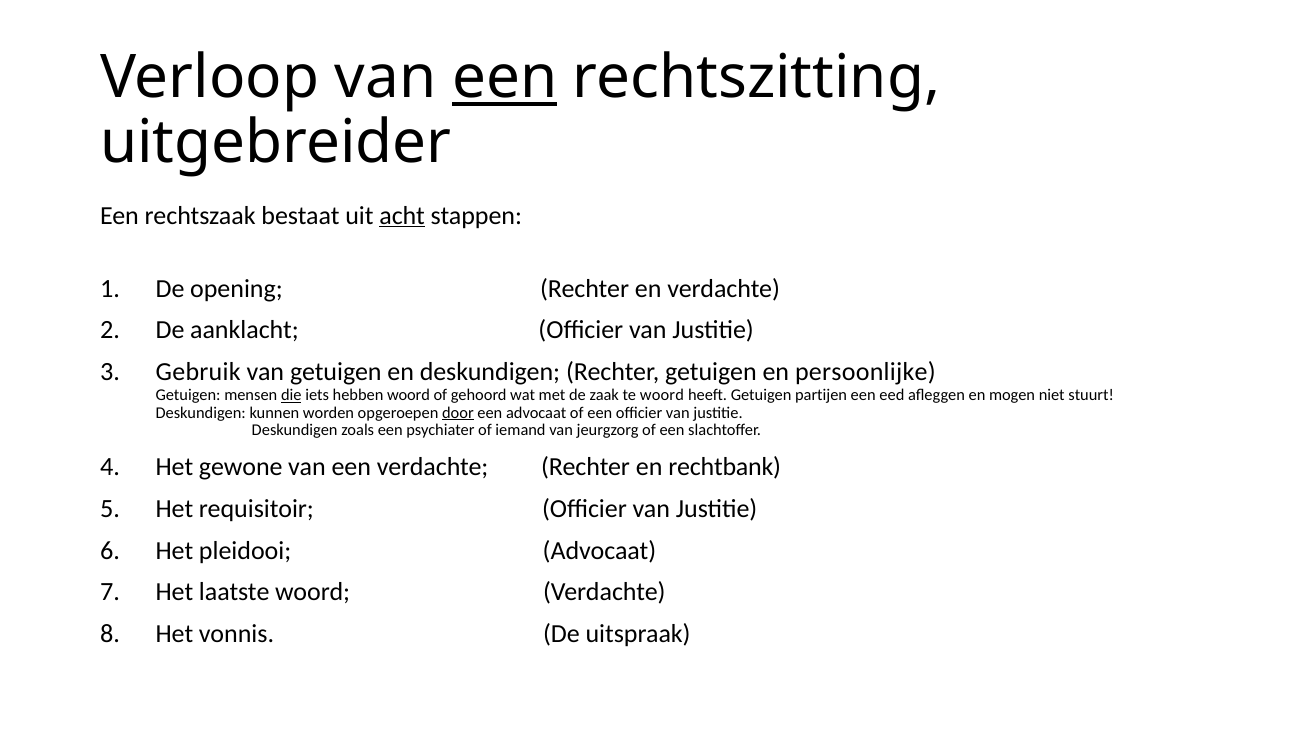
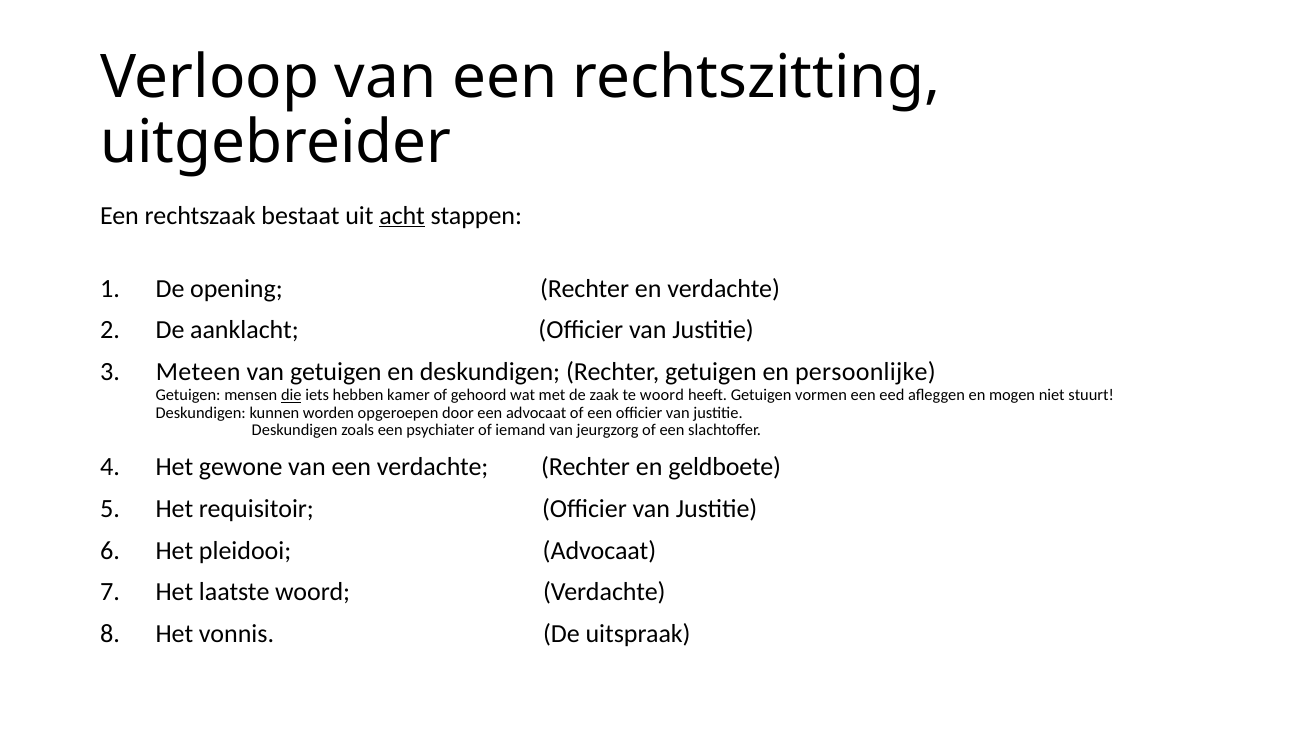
een underline: present -> none (505, 78)
Gebruik: Gebruik -> Meteen (198, 372)
hebben woord: woord -> kamer (408, 395)
partijen: partijen -> vormen (821, 395)
door underline: present -> none (458, 413)
rechtbank: rechtbank -> geldboete (725, 467)
